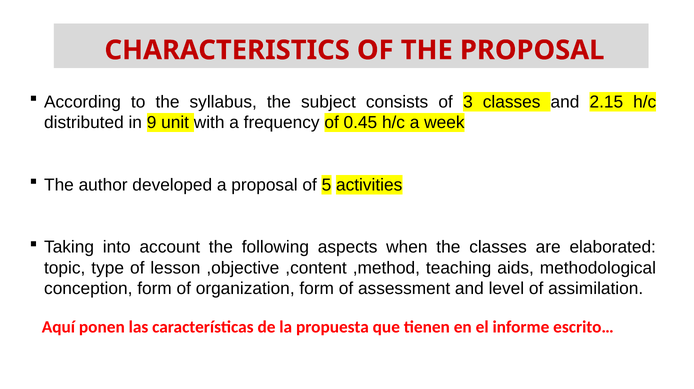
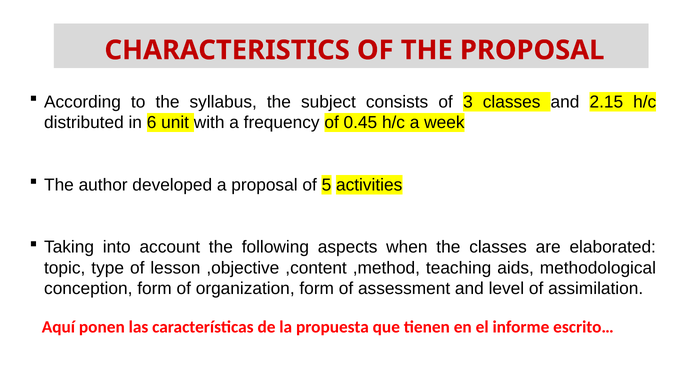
9: 9 -> 6 (152, 123)
